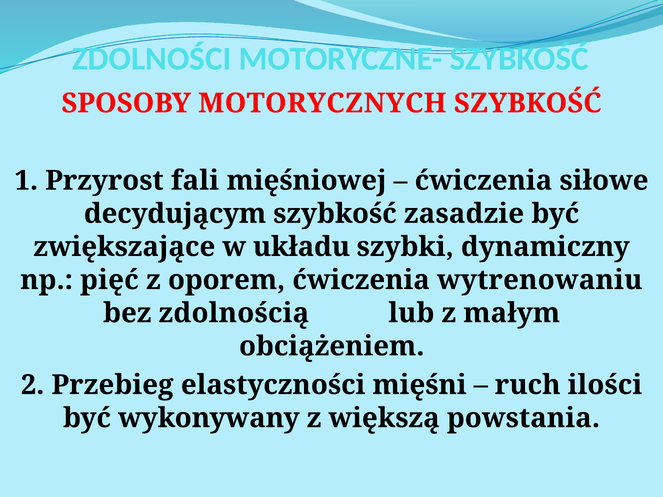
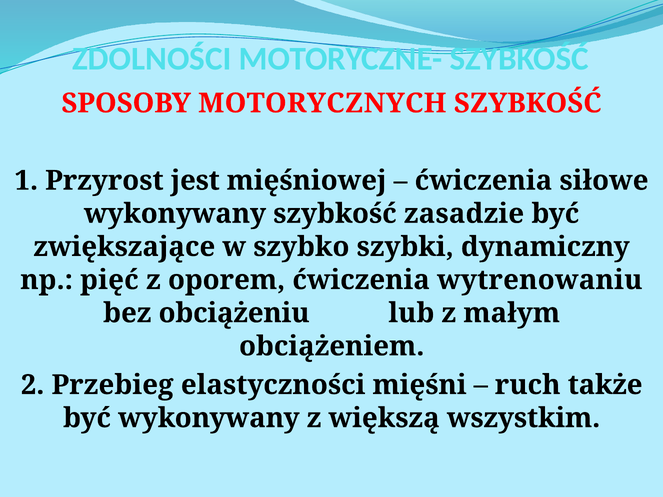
fali: fali -> jest (195, 181)
decydującym: decydującym -> wykonywany (175, 214)
układu: układu -> szybko (301, 247)
zdolnością: zdolnością -> obciążeniu (234, 313)
ilości: ilości -> także (605, 385)
powstania: powstania -> wszystkim (524, 418)
